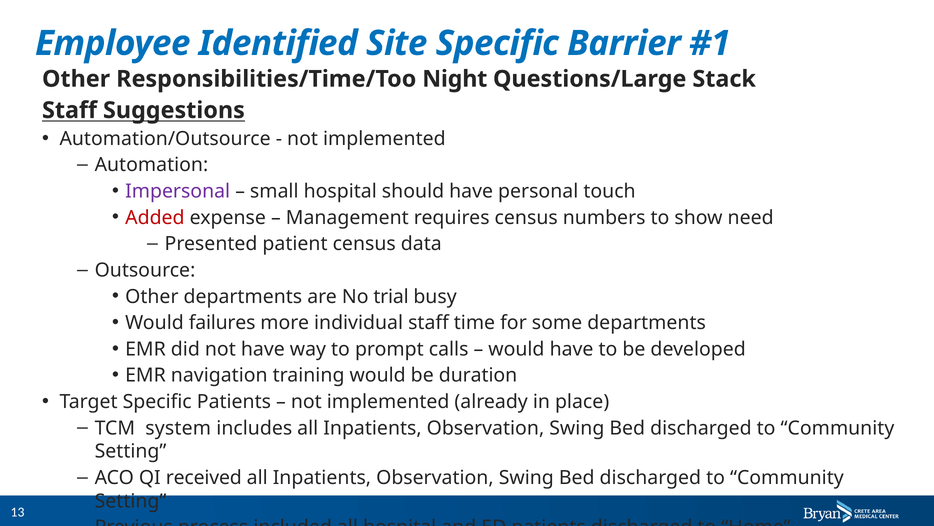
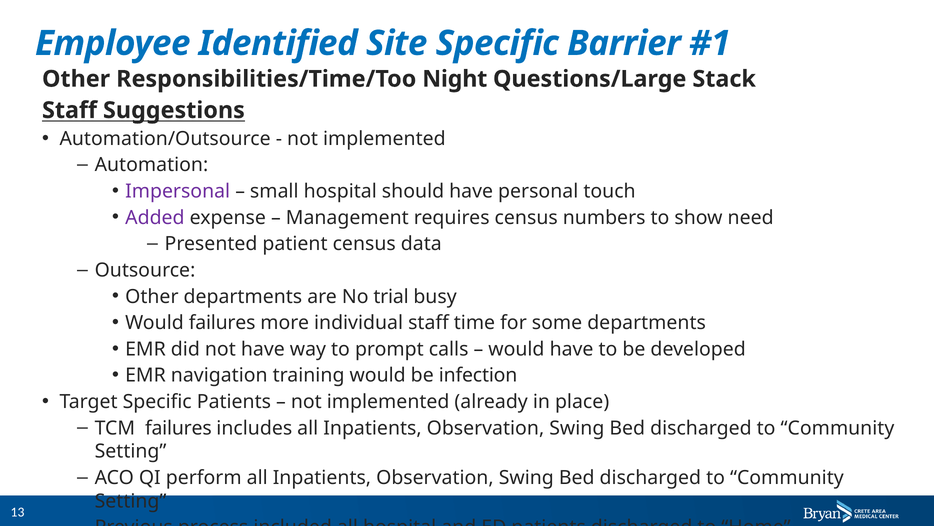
Added colour: red -> purple (155, 217)
duration: duration -> infection (478, 375)
TCM system: system -> failures (178, 428)
received: received -> perform (204, 477)
